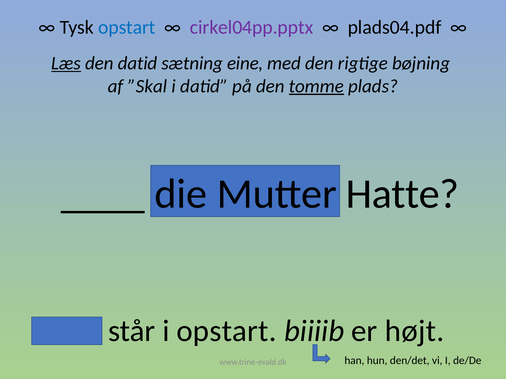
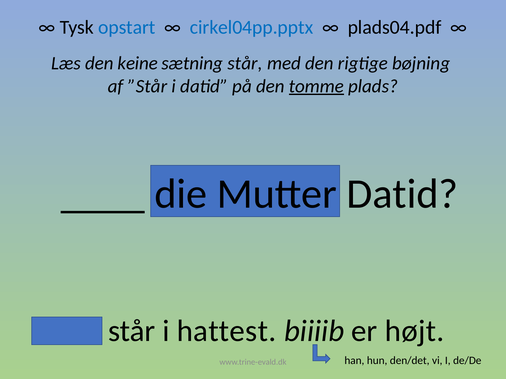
cirkel04pp.pptx colour: purple -> blue (252, 27)
Læs underline: present -> none (66, 63)
den datid: datid -> keine (138, 63)
sætning eine: eine -> står (245, 63)
”Skal: ”Skal -> ”Står (147, 86)
Mutter Hatte: Hatte -> Datid (402, 194)
i opstart: opstart -> hattest (226, 331)
